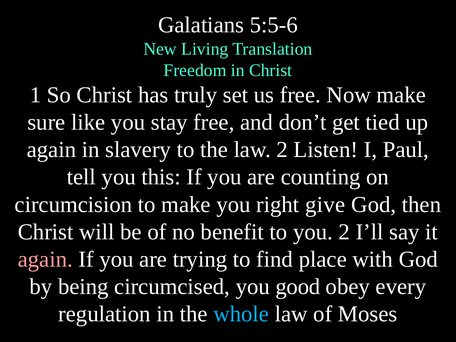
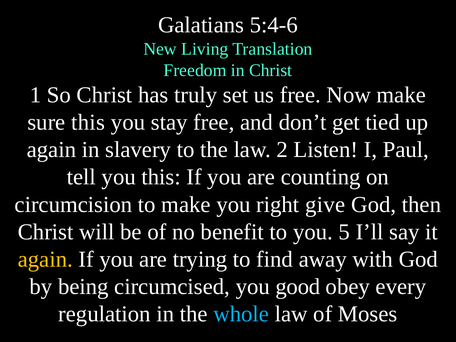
5:5-6: 5:5-6 -> 5:4-6 (274, 25)
sure like: like -> this (88, 122)
you 2: 2 -> 5 (344, 232)
again colour: pink -> yellow (45, 259)
place: place -> away (323, 259)
